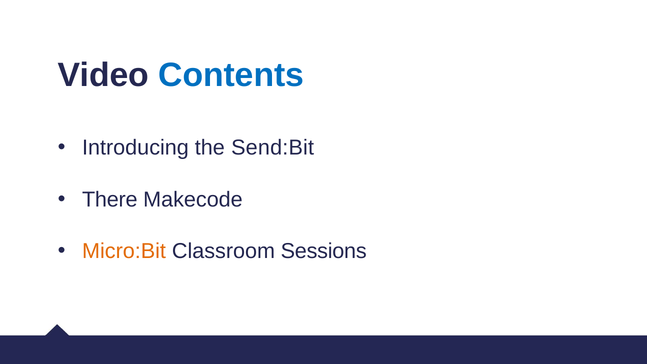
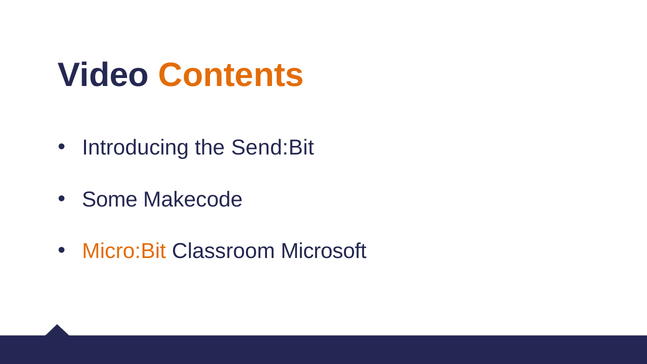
Contents colour: blue -> orange (231, 75)
There: There -> Some (110, 200)
Sessions: Sessions -> Microsoft (324, 251)
